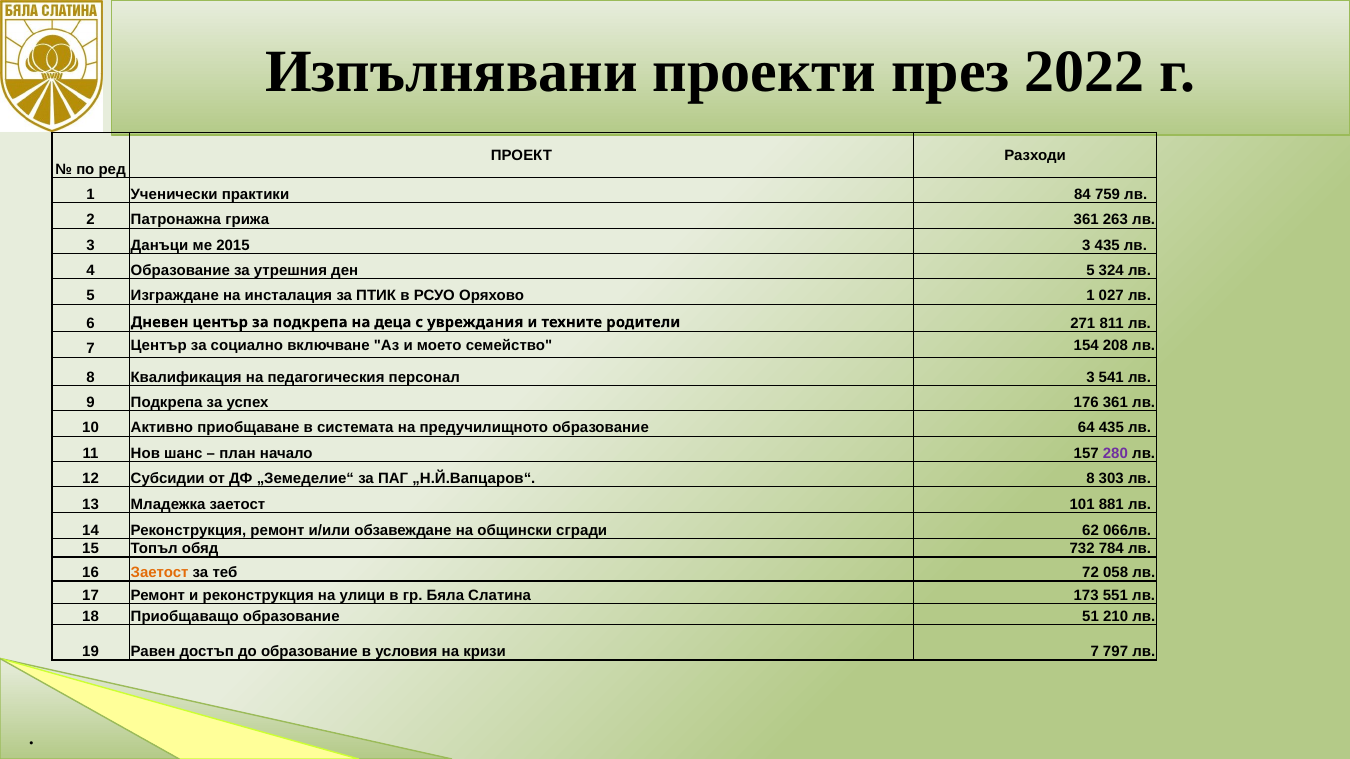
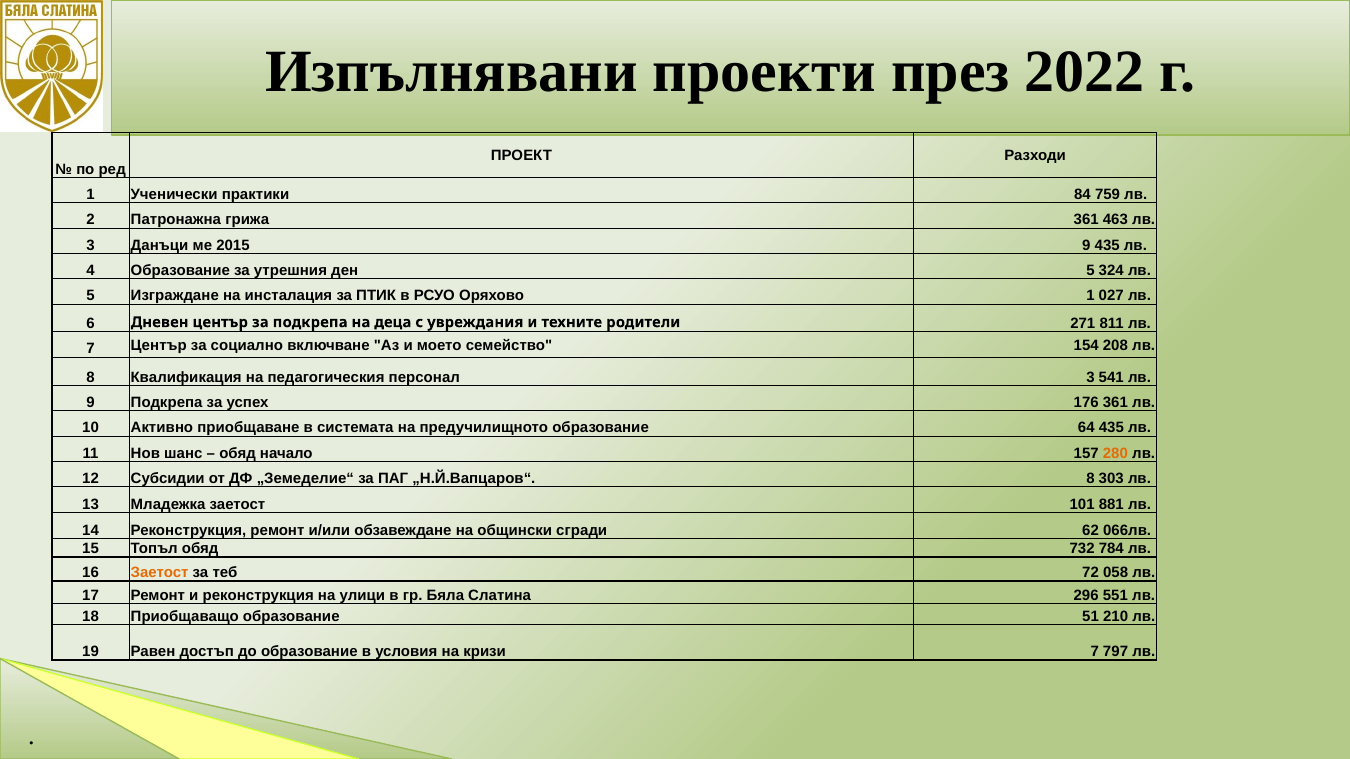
263: 263 -> 463 (1115, 220)
2015 3: 3 -> 9 (1086, 245)
план: план -> обяд (238, 454)
280 colour: purple -> orange (1115, 454)
173: 173 -> 296 (1086, 596)
